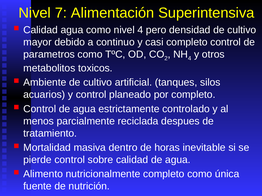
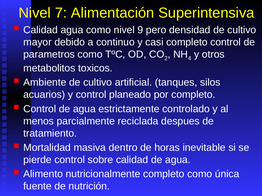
nivel 4: 4 -> 9 (140, 30)
